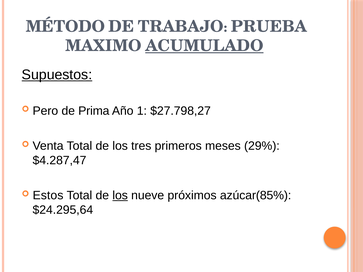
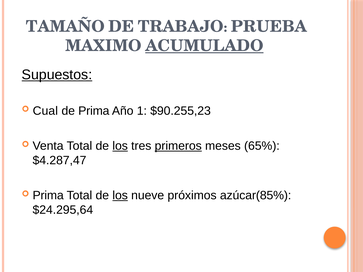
MÉTODO: MÉTODO -> TAMAÑO (65, 27)
Pero: Pero -> Cual (45, 111)
$27.798,27: $27.798,27 -> $90.255,23 (181, 111)
los underline: none -> present (120, 146)
primeros underline: none -> present (178, 146)
29%: 29% -> 65% (262, 146)
Estos: Estos -> Prima (48, 196)
